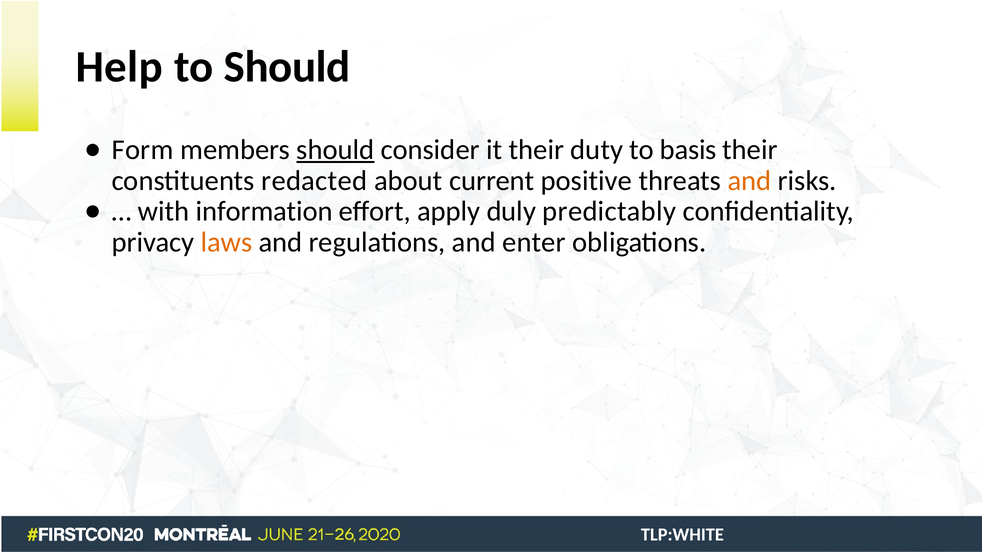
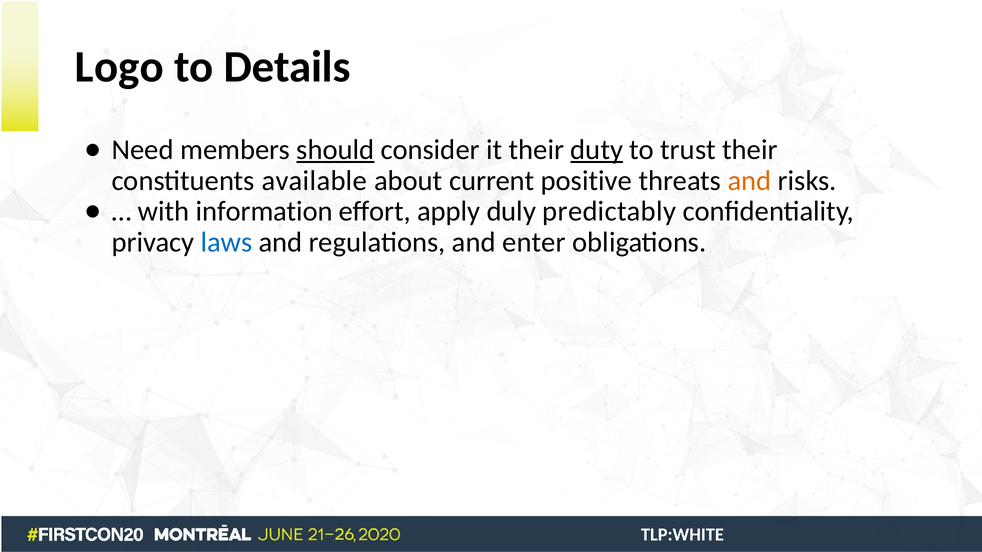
Help: Help -> Logo (119, 67)
to Should: Should -> Details (287, 67)
Form: Form -> Need (143, 150)
duty underline: none -> present (597, 150)
basis: basis -> trust (688, 150)
redacted: redacted -> available (314, 181)
laws colour: orange -> blue (227, 243)
